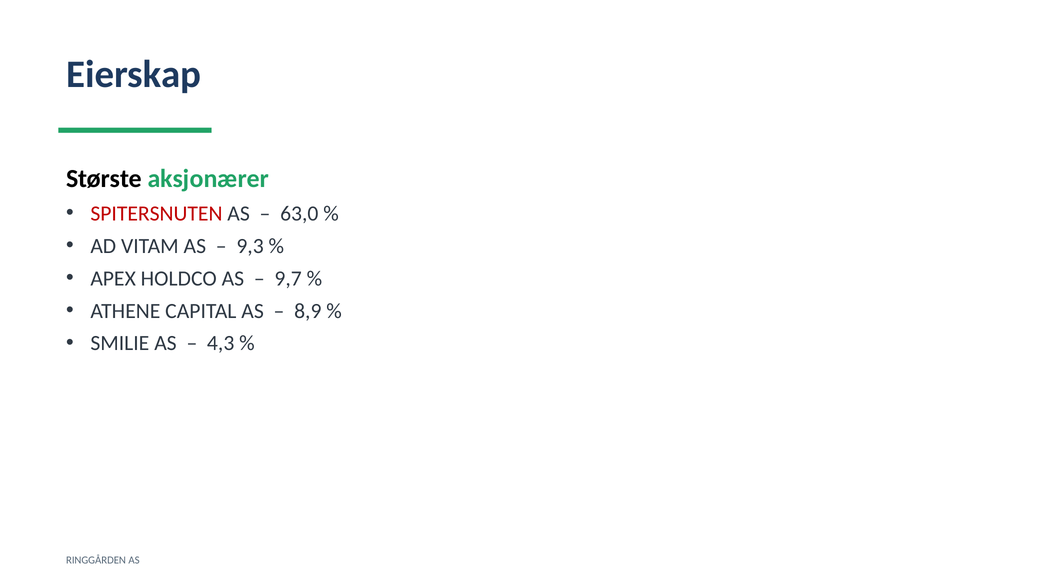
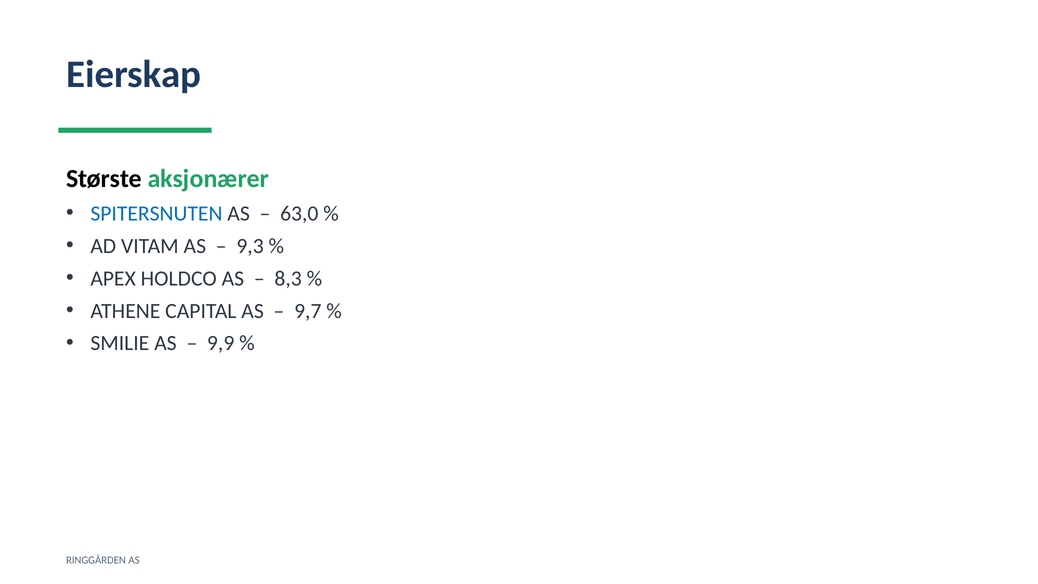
SPITERSNUTEN colour: red -> blue (156, 213)
9,7: 9,7 -> 8,3 (288, 278)
8,9: 8,9 -> 9,7 (308, 311)
4,3: 4,3 -> 9,9 (221, 343)
